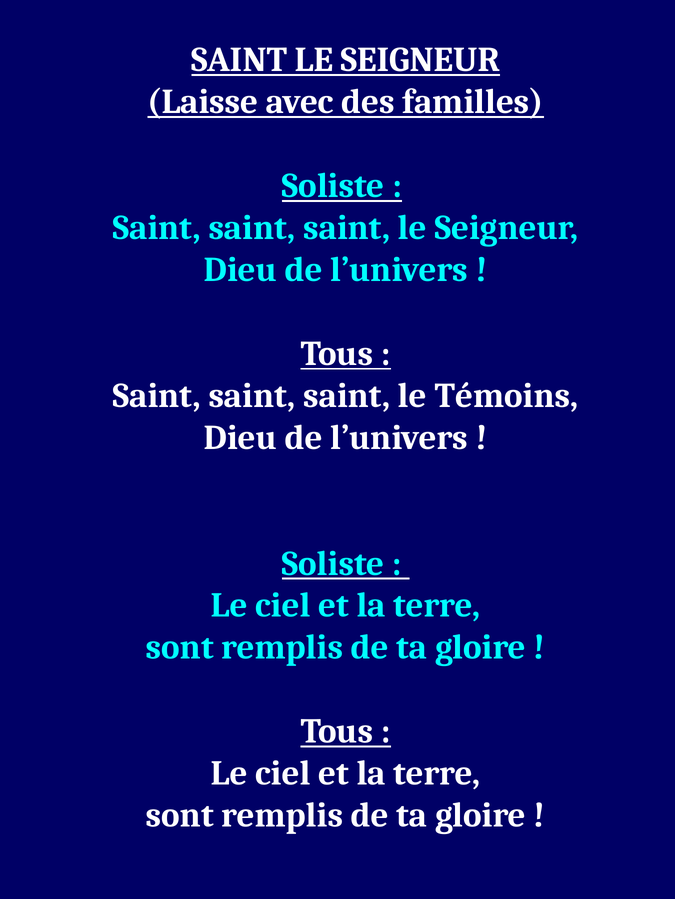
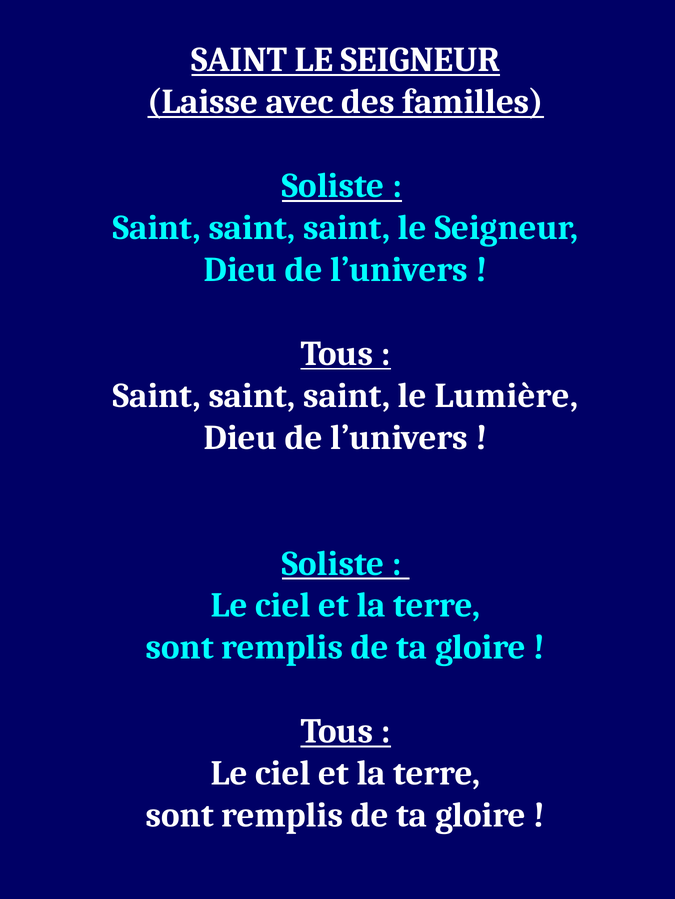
Témoins: Témoins -> Lumière (506, 396)
